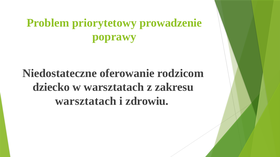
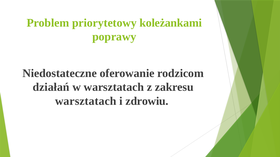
prowadzenie: prowadzenie -> koleżankami (171, 23)
dziecko: dziecko -> działań (51, 87)
